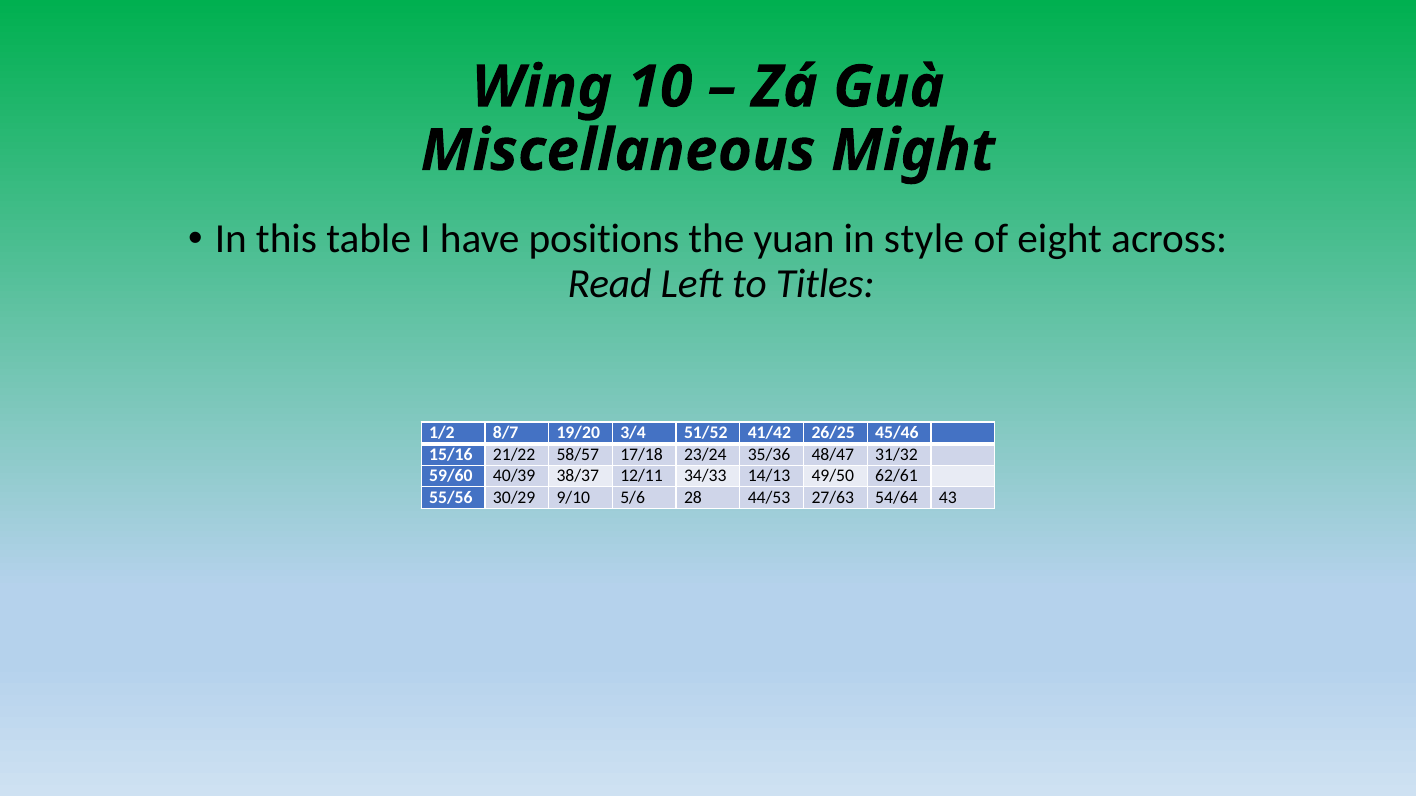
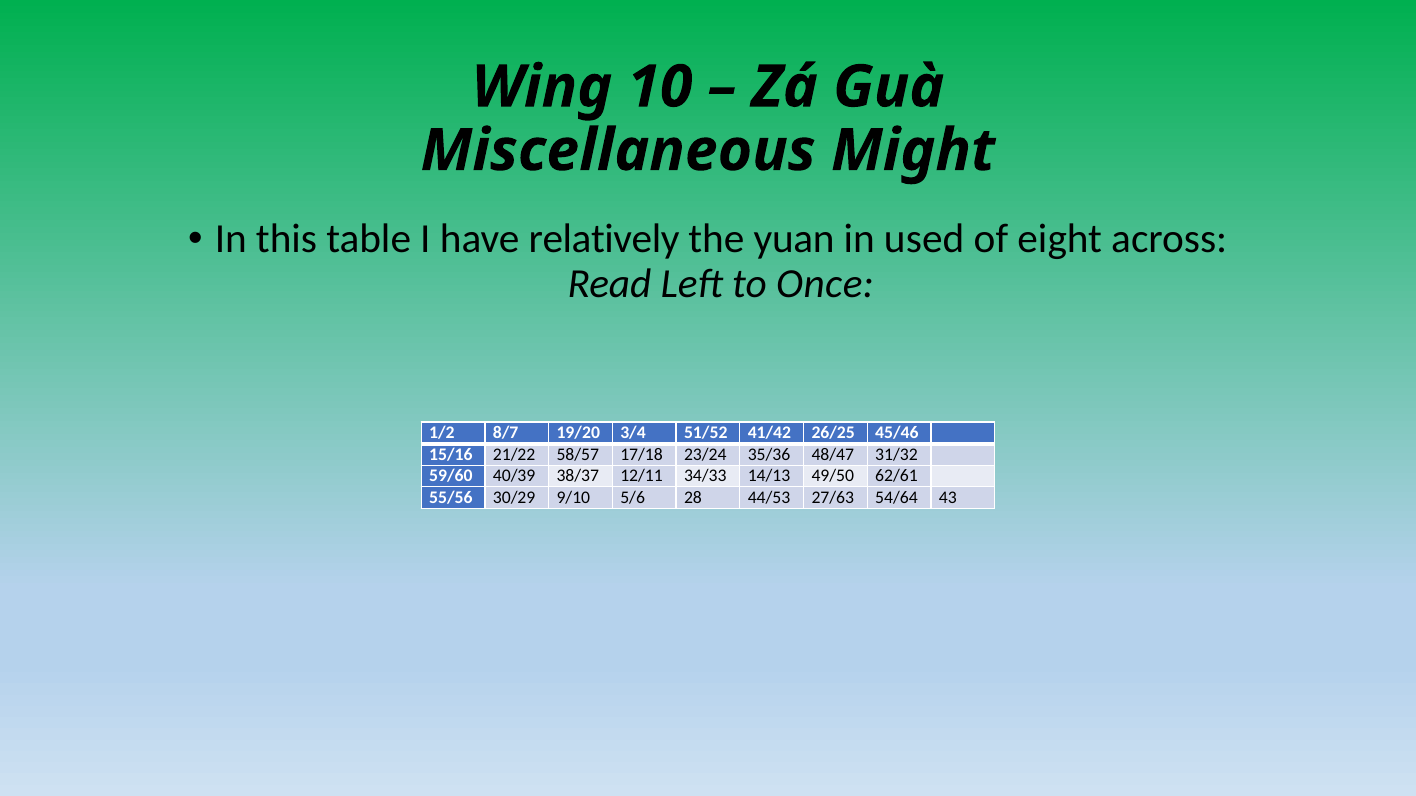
positions: positions -> relatively (604, 239)
style: style -> used (924, 239)
Titles: Titles -> Once (825, 284)
